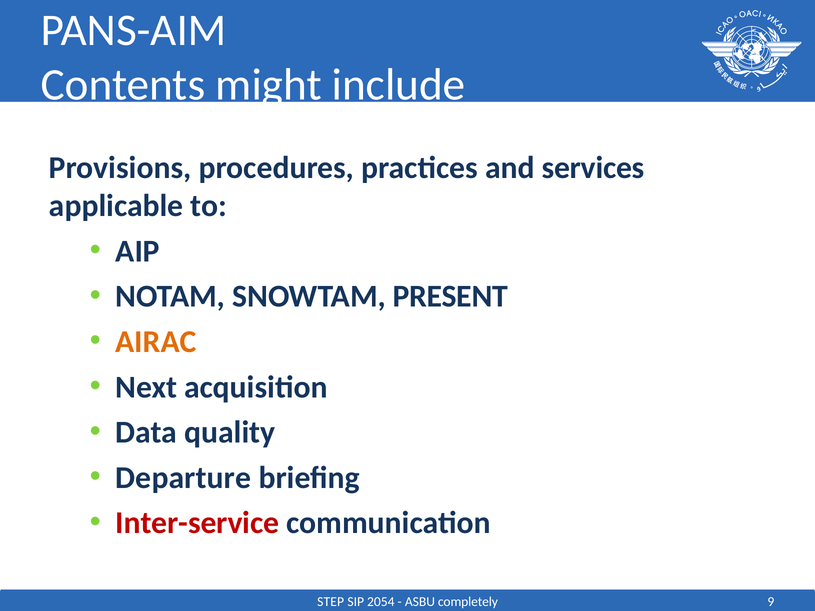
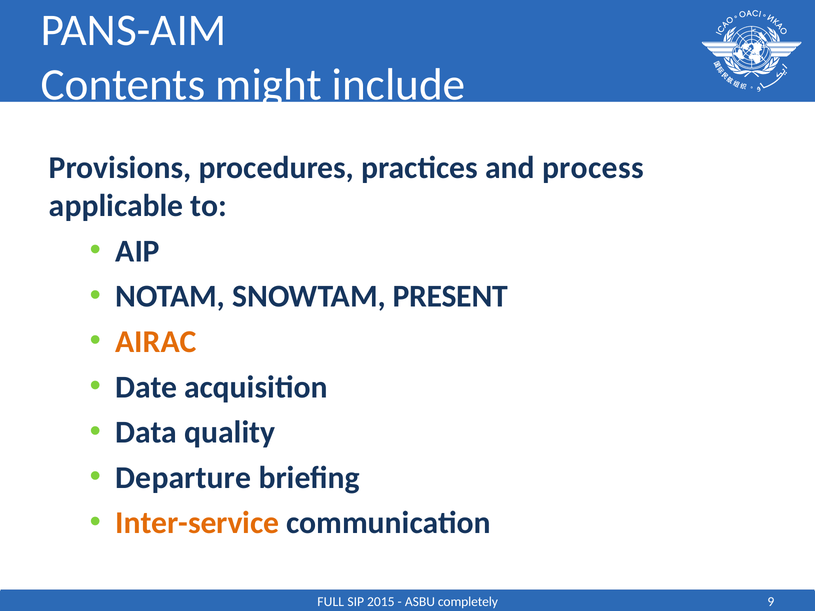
services: services -> process (593, 168)
Next: Next -> Date (146, 387)
Inter-service colour: red -> orange (197, 523)
STEP: STEP -> FULL (331, 602)
2054: 2054 -> 2015 (381, 602)
